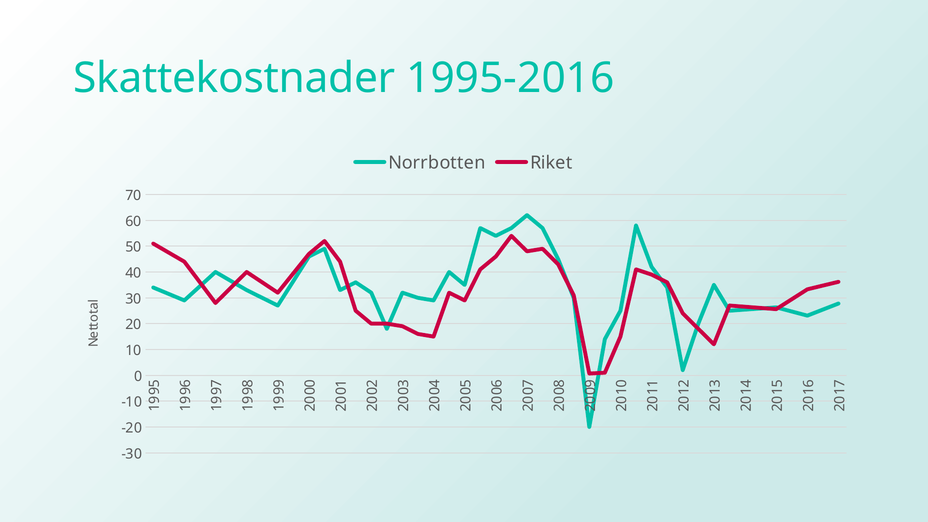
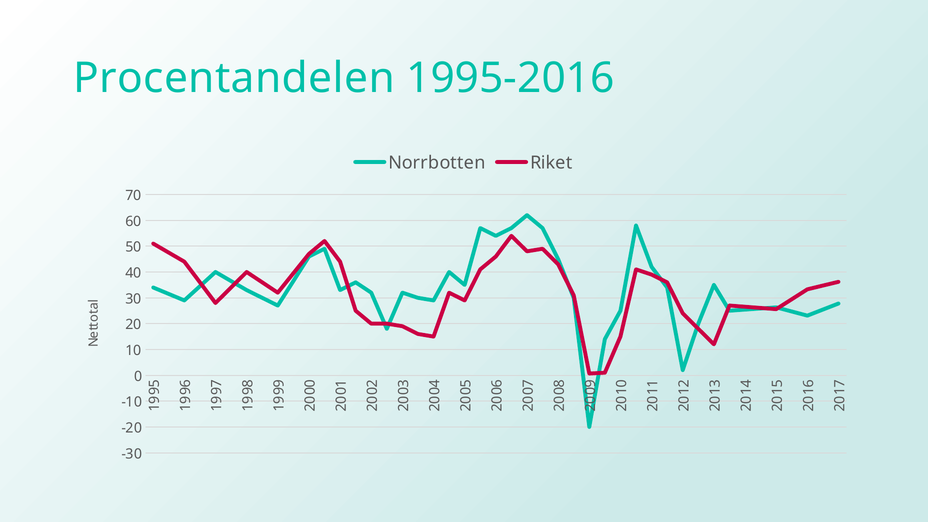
Skattekostnader: Skattekostnader -> Procentandelen (234, 78)
